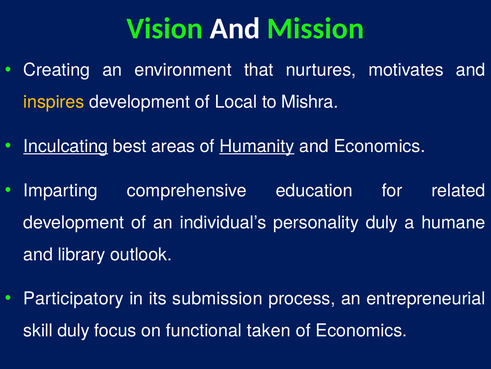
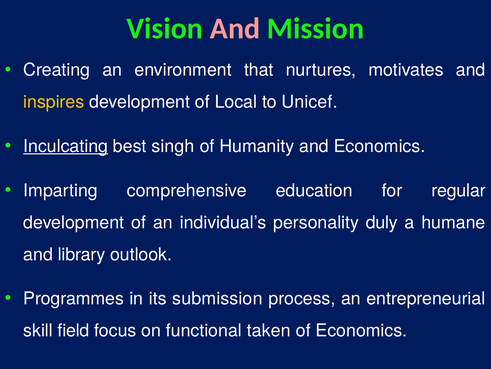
And colour: white -> pink (235, 29)
Mishra: Mishra -> Unicef (310, 102)
areas: areas -> singh (173, 146)
Humanity underline: present -> none (257, 146)
related: related -> regular (459, 190)
Participatory: Participatory -> Programmes (74, 298)
skill duly: duly -> field (74, 330)
